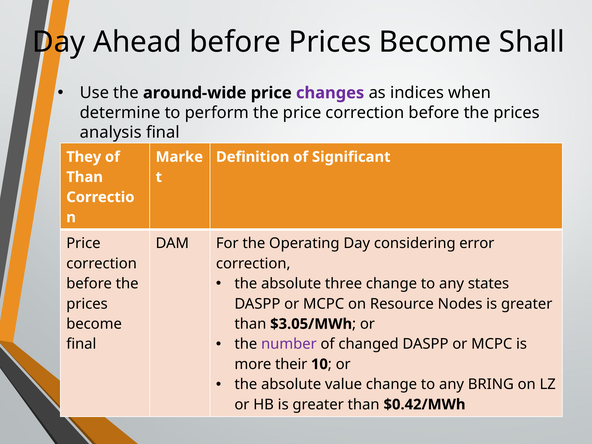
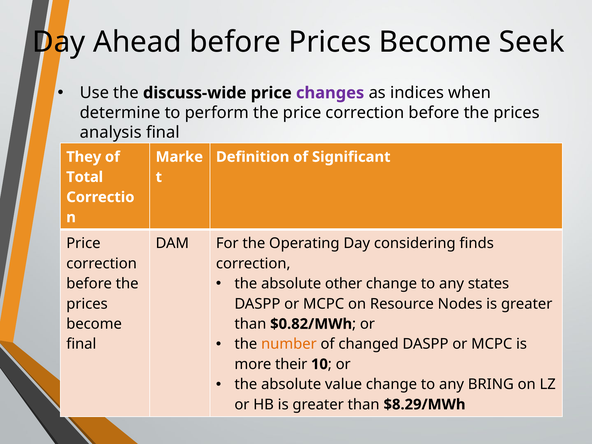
Shall: Shall -> Seek (532, 42)
around-wide: around-wide -> discuss-wide (195, 93)
Than: Than -> Total (85, 177)
error: error -> finds (477, 243)
three: three -> other (344, 284)
$3.05/MWh: $3.05/MWh -> $0.82/MWh (311, 324)
number colour: purple -> orange (289, 344)
$0.42/MWh: $0.42/MWh -> $8.29/MWh (425, 405)
